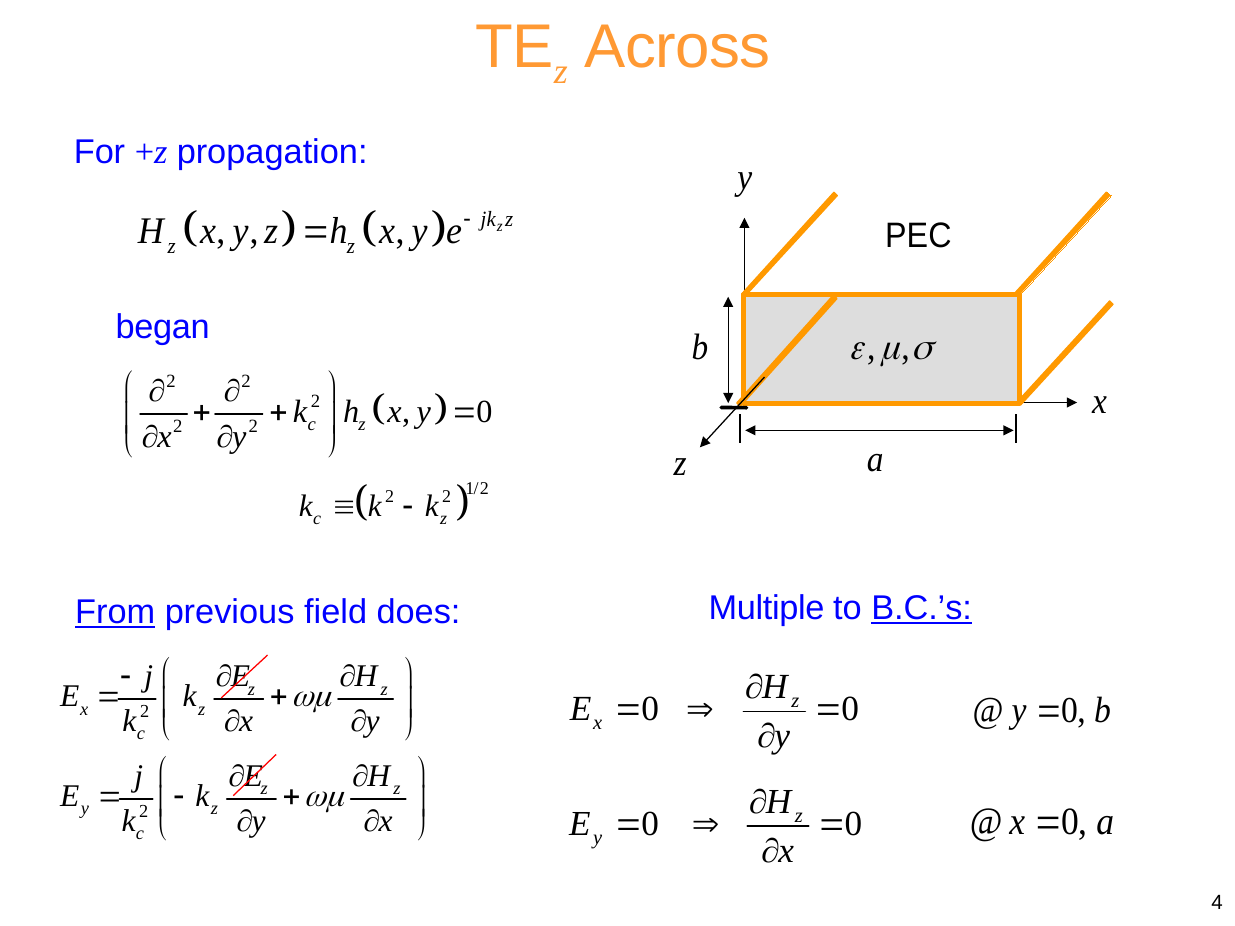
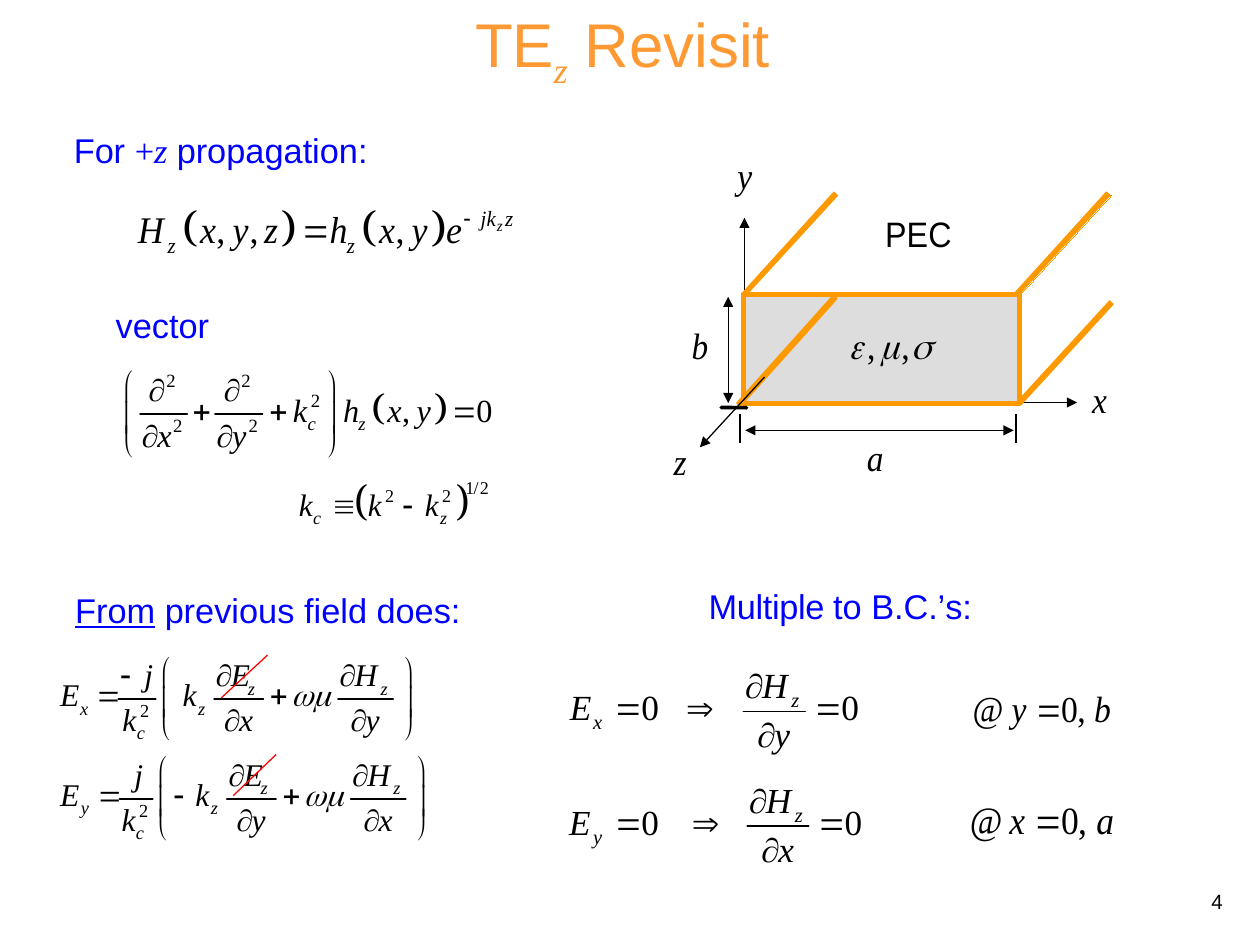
Across: Across -> Revisit (677, 47)
began: began -> vector (162, 328)
B.C.’s underline: present -> none (922, 609)
